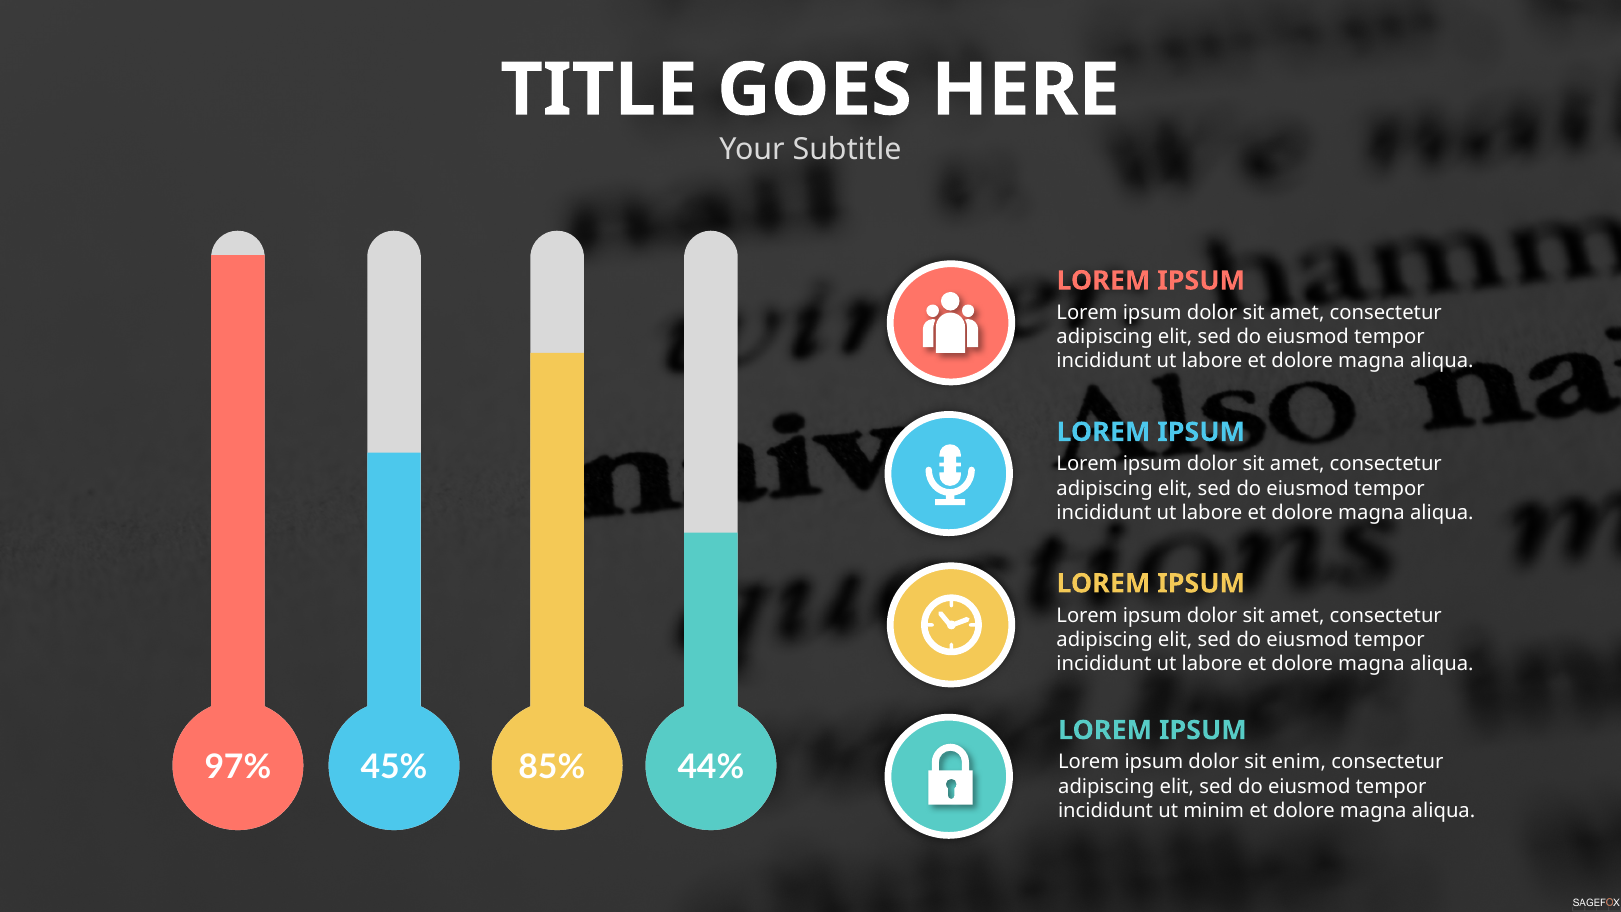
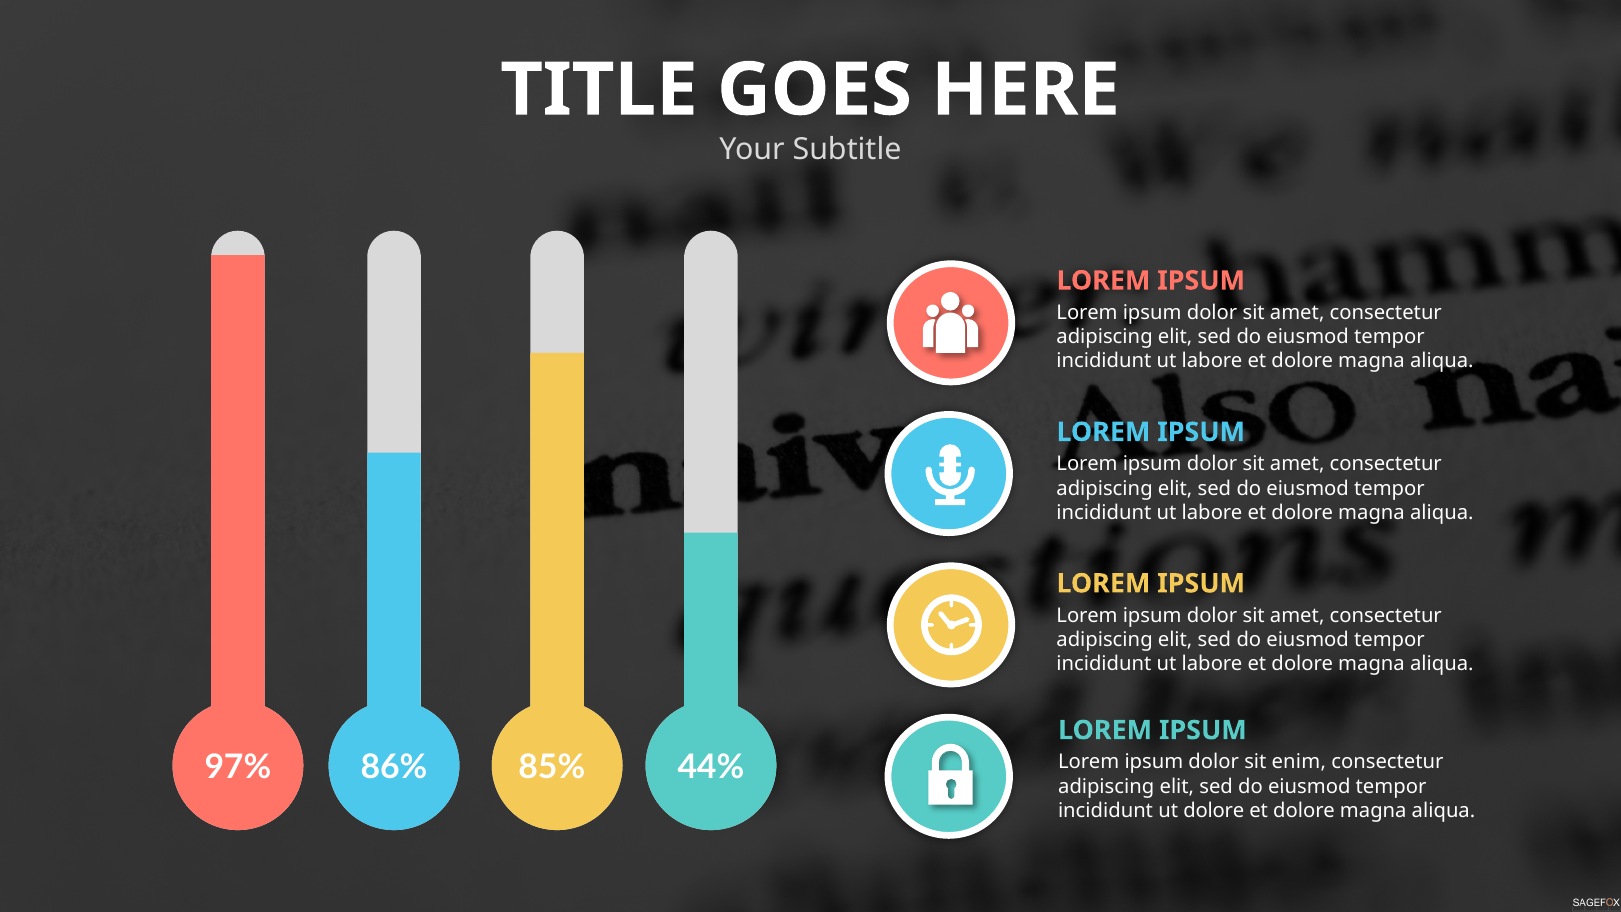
45%: 45% -> 86% (394, 767)
ut minim: minim -> dolore (1214, 811)
